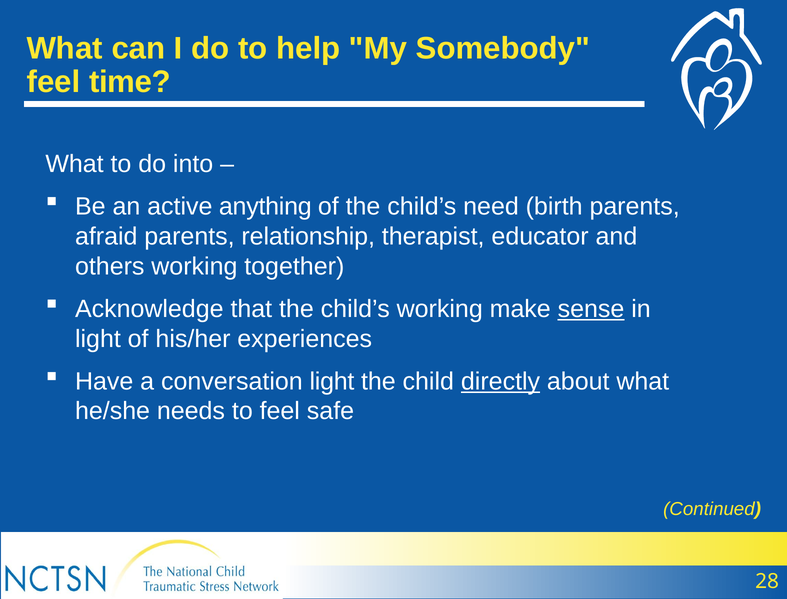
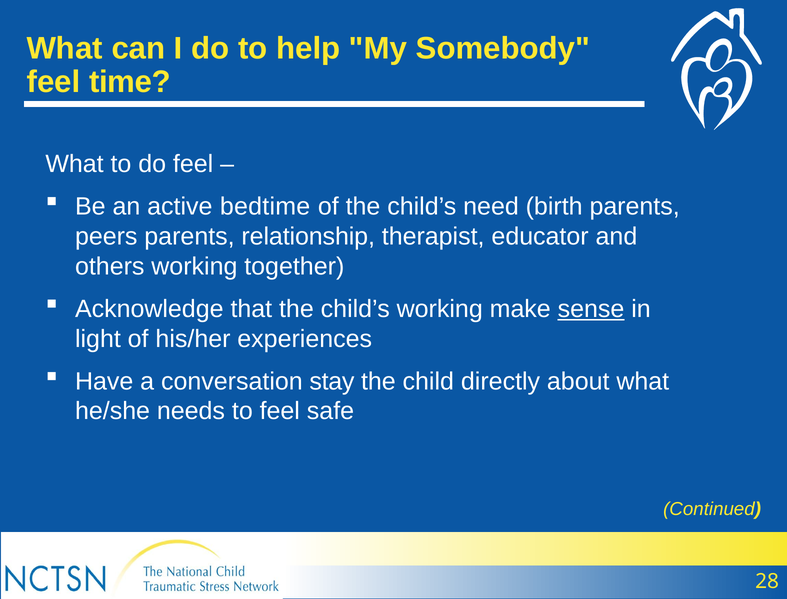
do into: into -> feel (193, 164)
anything: anything -> bedtime (265, 207)
afraid: afraid -> peers (106, 237)
conversation light: light -> stay (332, 382)
directly underline: present -> none (501, 382)
